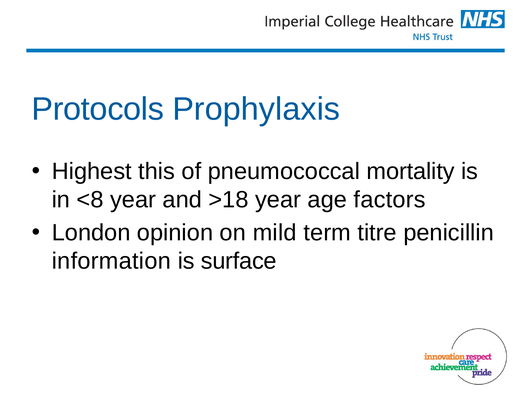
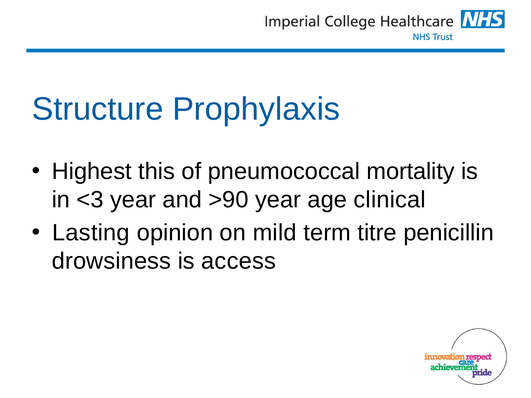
Protocols: Protocols -> Structure (98, 109)
<8: <8 -> <3 (90, 200)
>18: >18 -> >90 (229, 200)
factors: factors -> clinical (390, 200)
London: London -> Lasting (91, 233)
information: information -> drowsiness (111, 261)
surface: surface -> access (239, 261)
